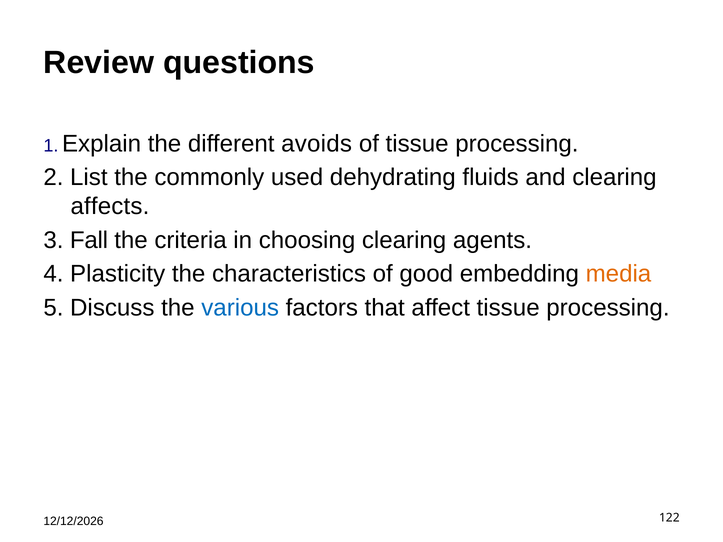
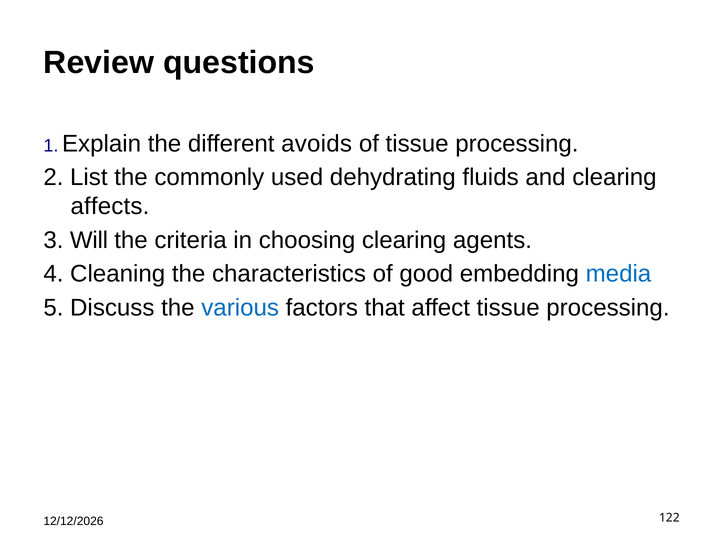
Fall: Fall -> Will (89, 240)
Plasticity: Plasticity -> Cleaning (118, 274)
media colour: orange -> blue (618, 274)
